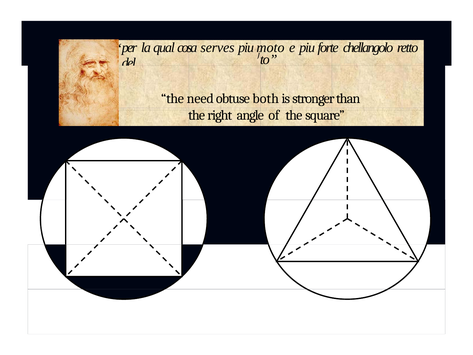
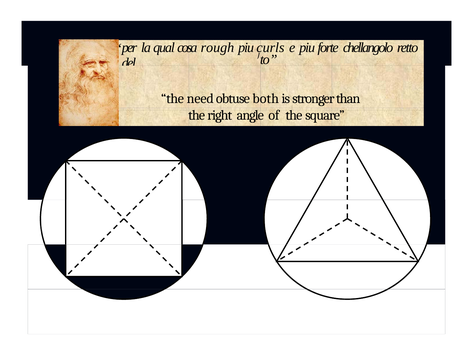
serves: serves -> rough (217, 47)
moto: moto -> curls (270, 47)
